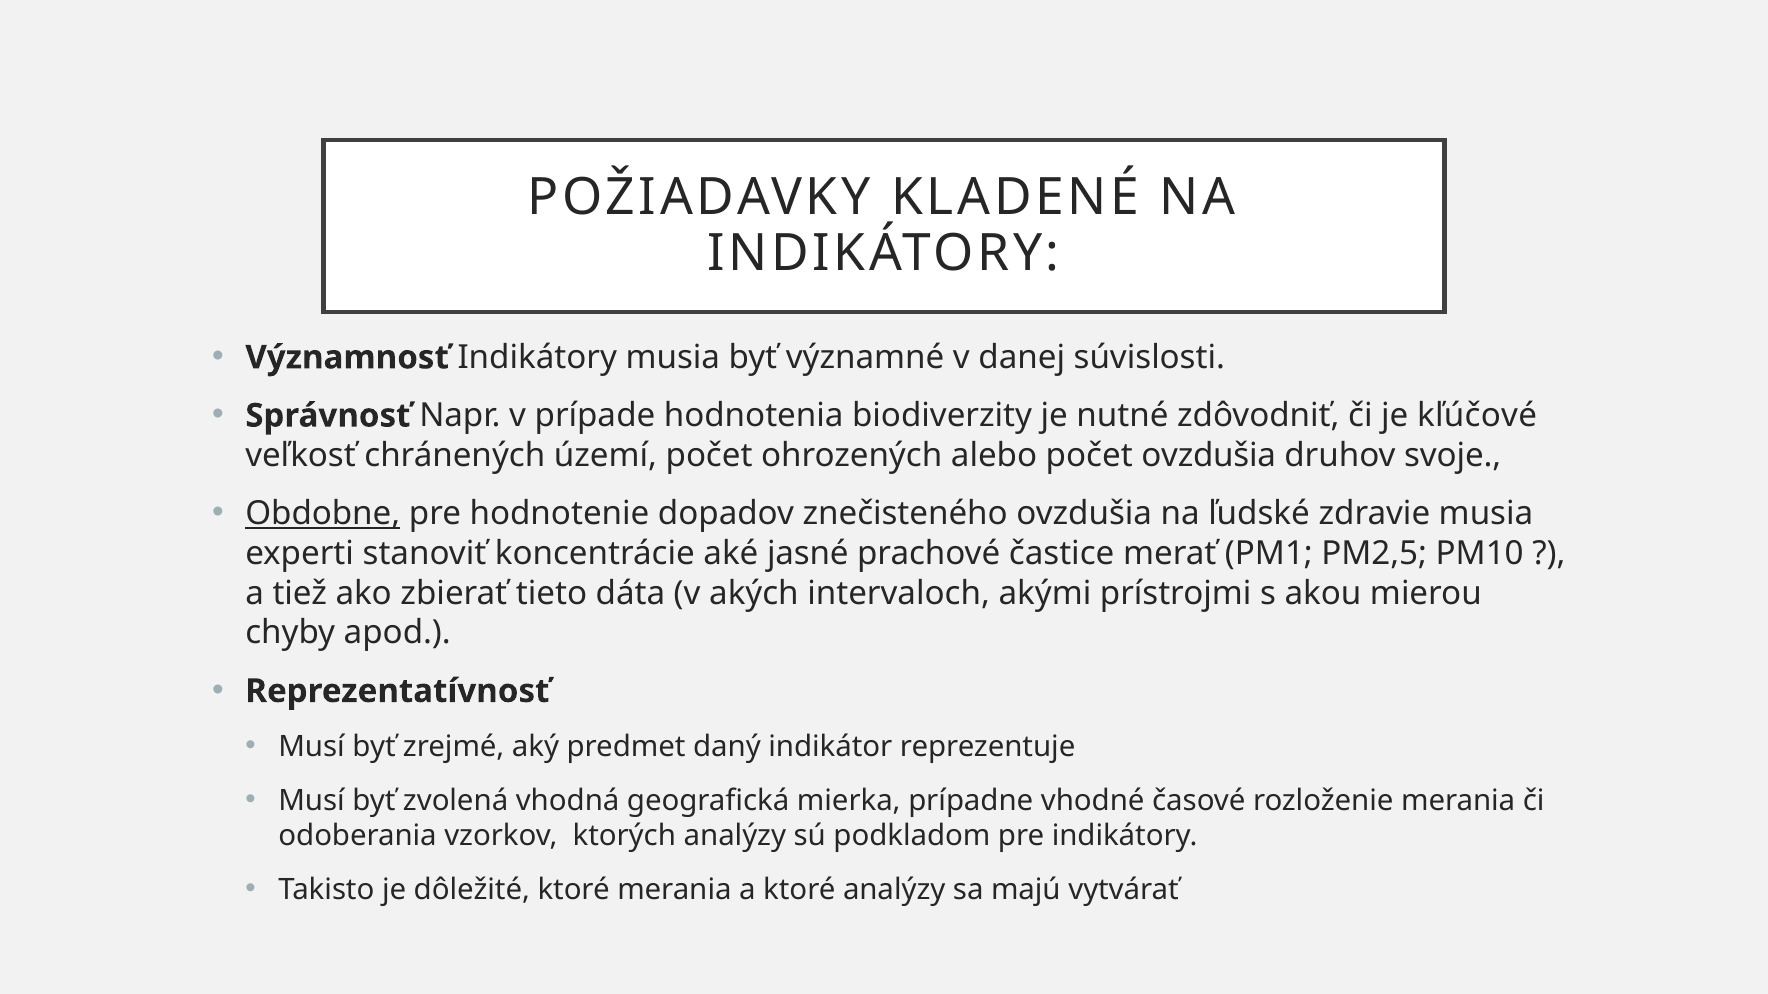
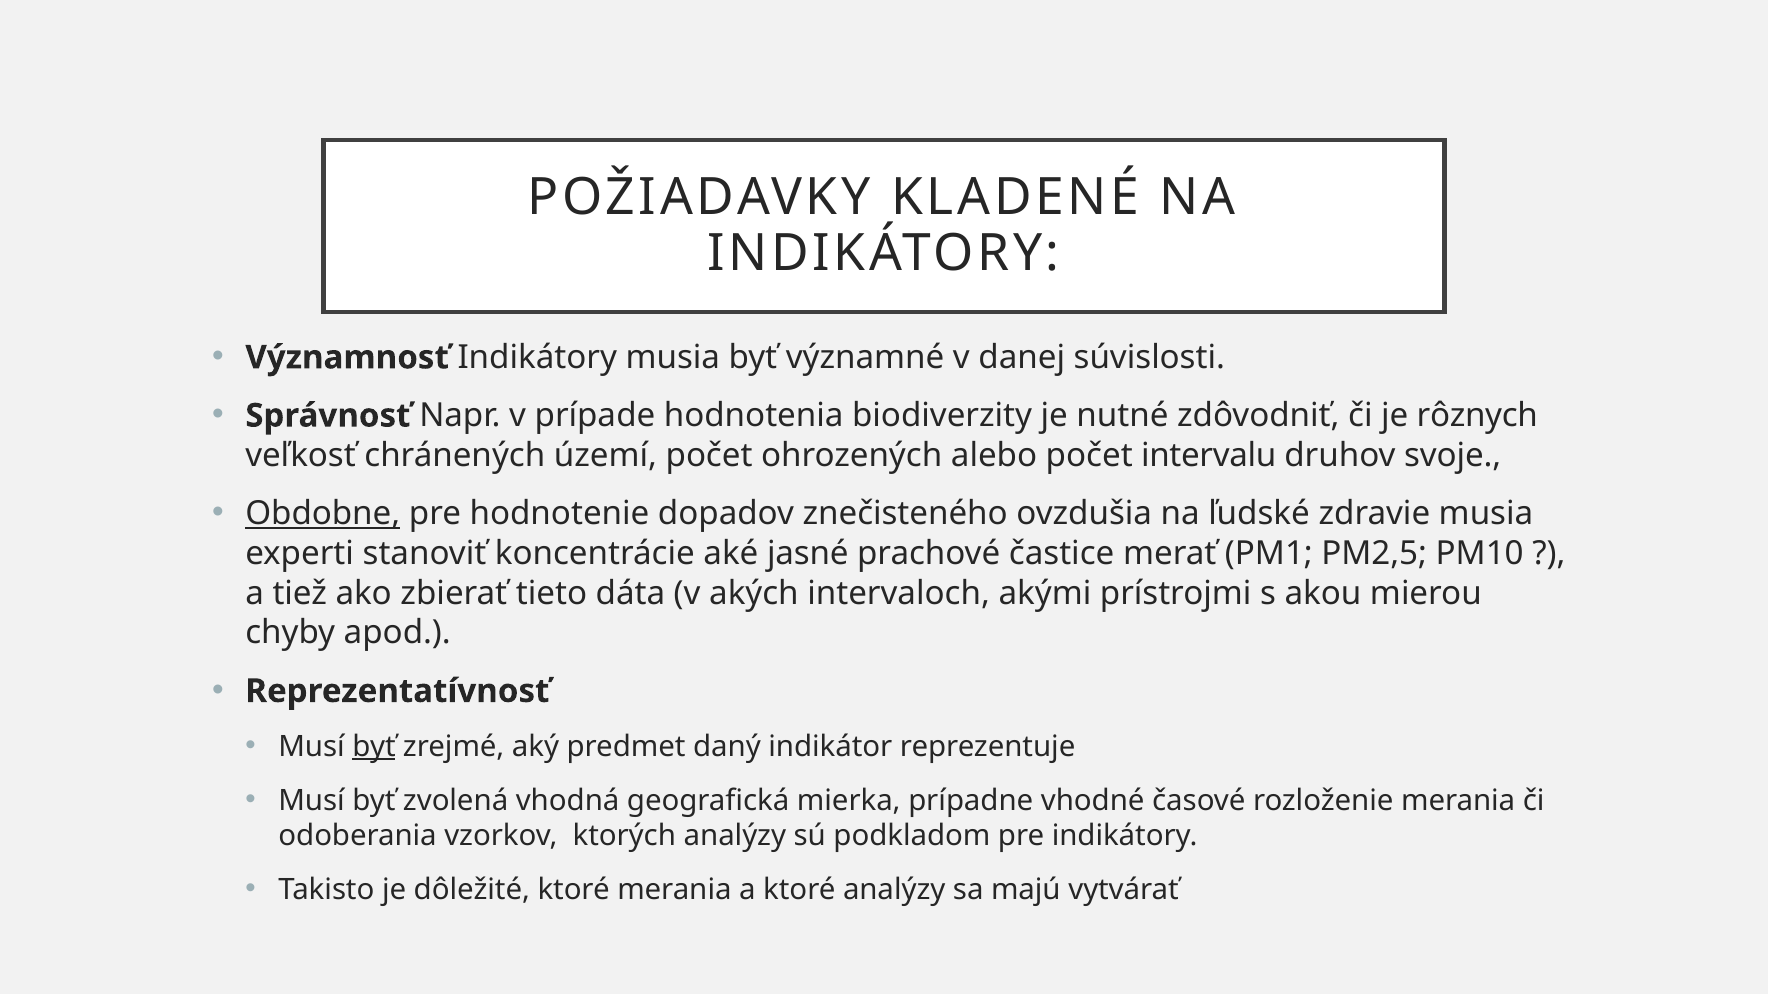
kľúčové: kľúčové -> rôznych (1477, 416)
počet ovzdušia: ovzdušia -> intervalu (1209, 456)
byť underline: none -> present (374, 747)
